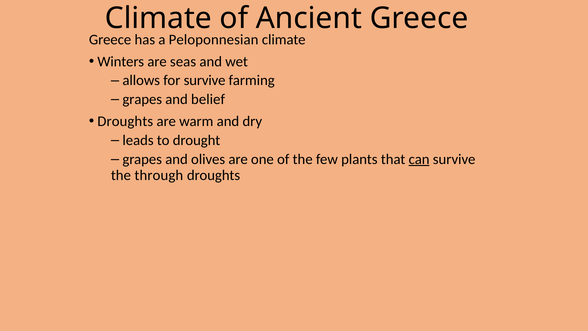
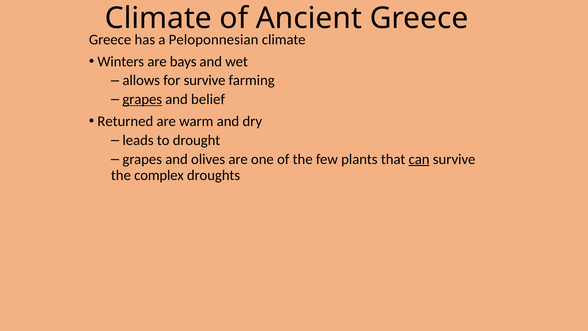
seas: seas -> bays (183, 61)
grapes underline: none -> present (142, 99)
Droughts: Droughts -> Returned (125, 121)
through: through -> complex (159, 175)
